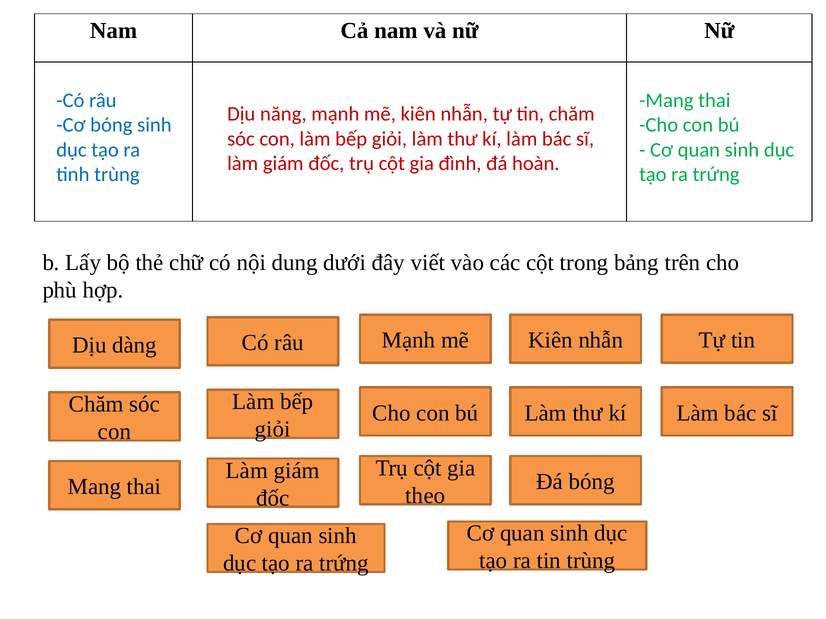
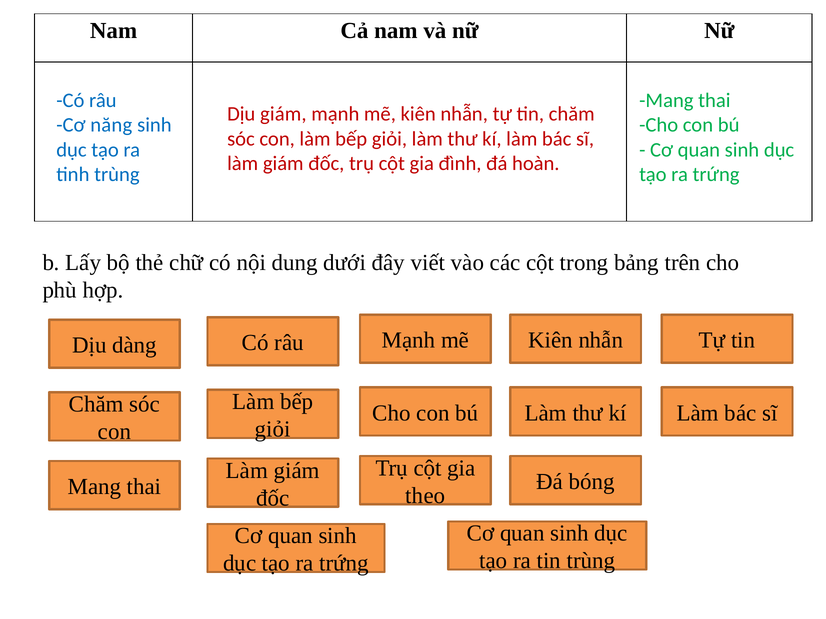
Dịu năng: năng -> giám (283, 114)
Cơ bóng: bóng -> năng (111, 125)
